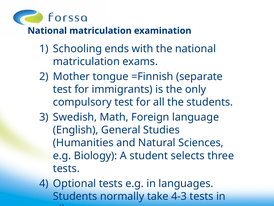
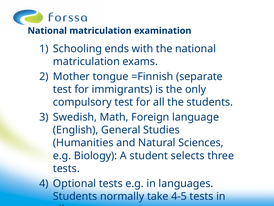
4-3: 4-3 -> 4-5 (179, 196)
